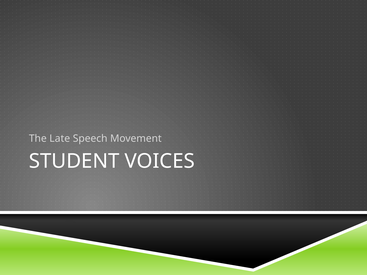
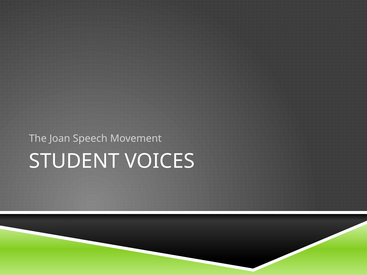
Late: Late -> Joan (60, 139)
